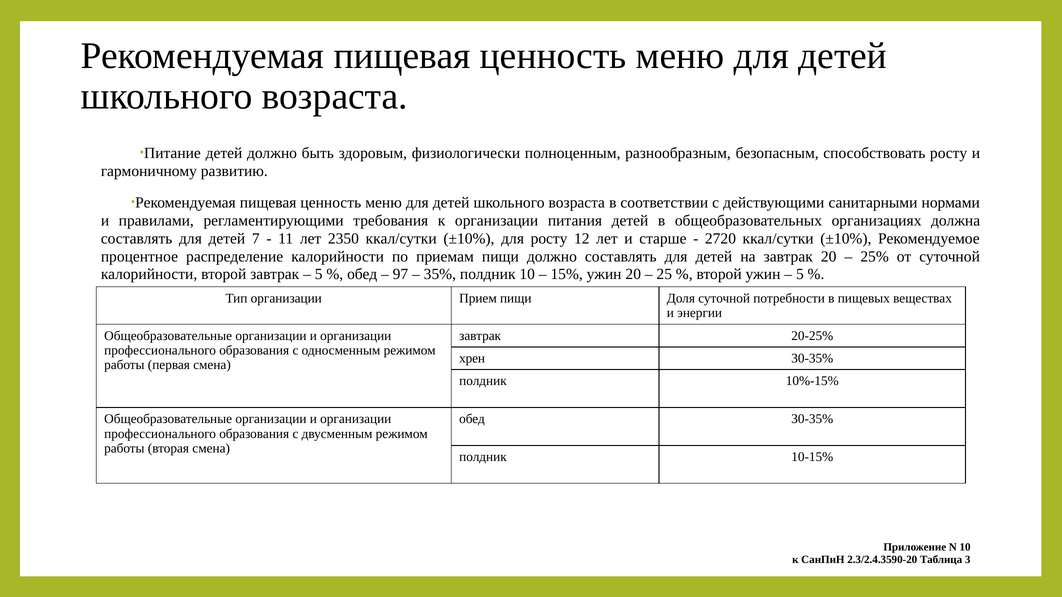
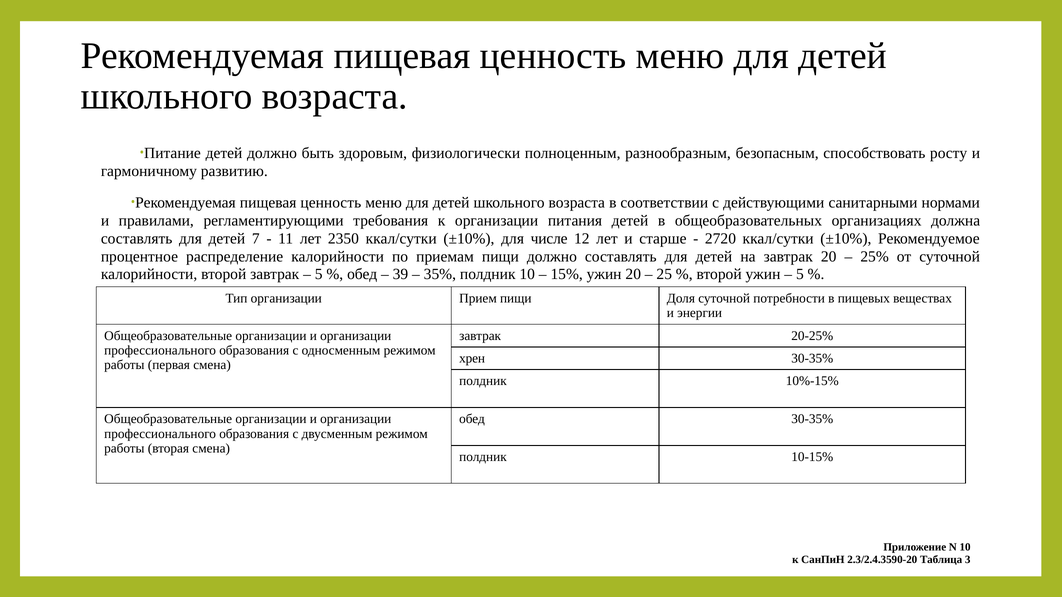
для росту: росту -> числе (549, 239)
97: 97 -> 39 (400, 274)
